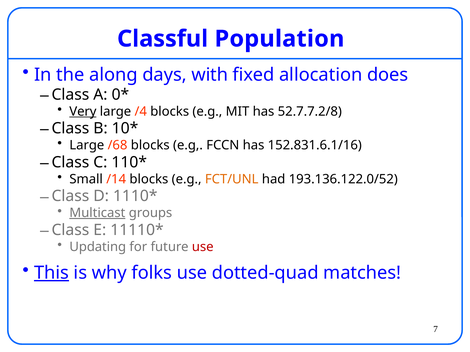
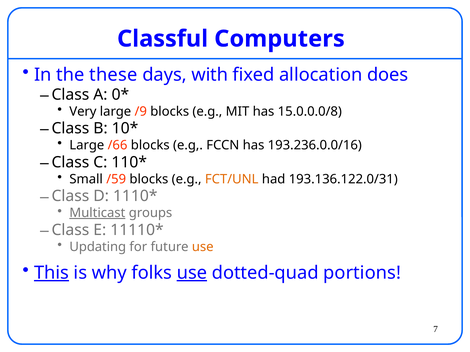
Population: Population -> Computers (280, 39)
along: along -> these (113, 75)
Very underline: present -> none (83, 112)
/4: /4 -> /9 (141, 112)
52.7.7.2/8: 52.7.7.2/8 -> 15.0.0.0/8 (310, 112)
/68: /68 -> /66 (118, 145)
152.831.6.1/16: 152.831.6.1/16 -> 193.236.0.0/16 (315, 145)
/14: /14 -> /59 (116, 179)
193.136.122.0/52: 193.136.122.0/52 -> 193.136.122.0/31 (343, 179)
use colour: red -> orange (203, 247)
use underline: none -> present (192, 273)
matches: matches -> portions (362, 273)
